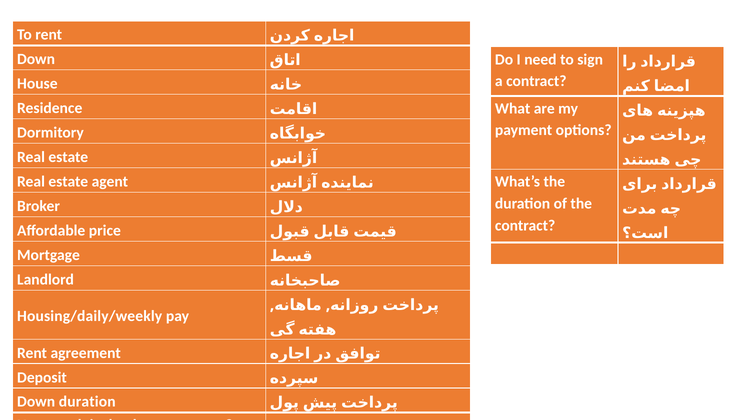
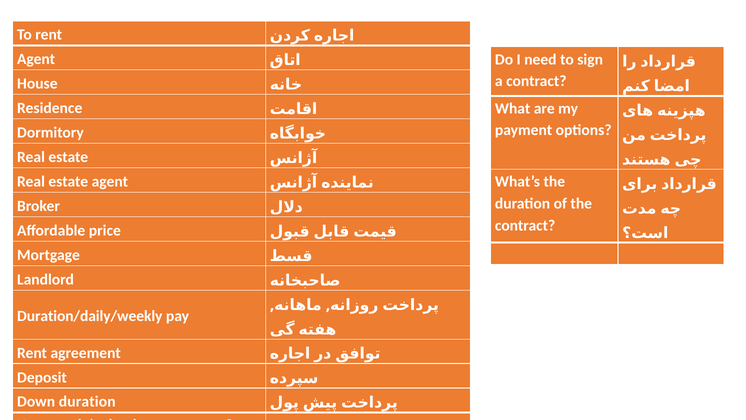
Down: Down -> Agent (36, 59)
Housing/daily/weekly: Housing/daily/weekly -> Duration/daily/weekly (90, 316)
